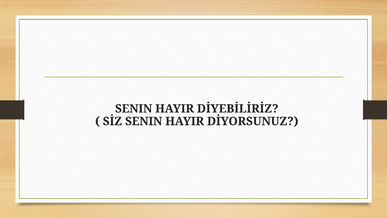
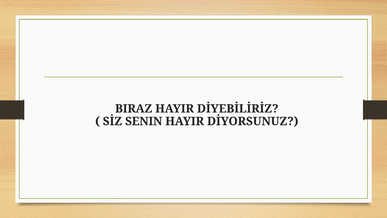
SENIN: SENIN -> BIRAZ (134, 109)
